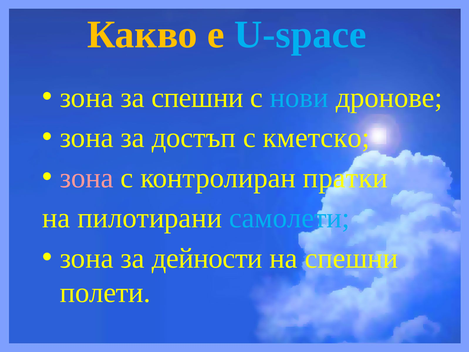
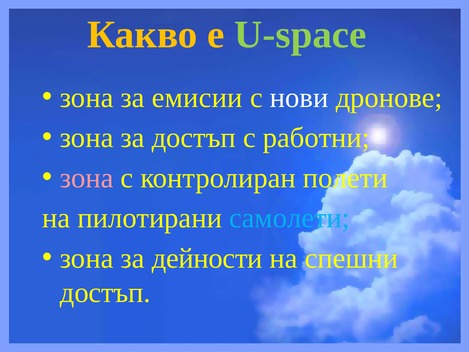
U-space colour: light blue -> light green (300, 34)
за спешни: спешни -> емисии (197, 98)
нови colour: light blue -> white (299, 98)
кметско: кметско -> работни (316, 138)
пратки: пратки -> полети (345, 178)
полети: полети -> достъп (105, 292)
